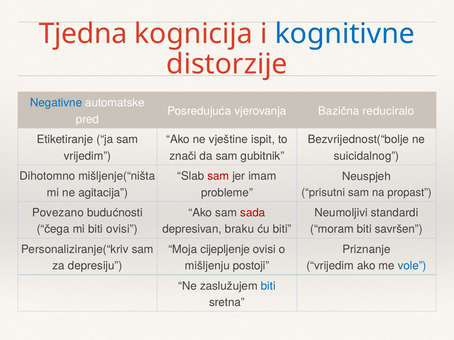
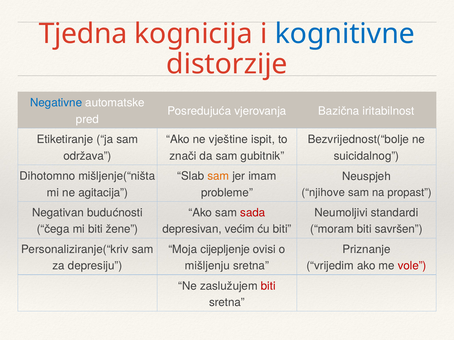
reduciralo: reduciralo -> iritabilnost (389, 111)
vrijedim: vrijedim -> održava (88, 156)
sam colour: red -> orange (218, 176)
prisutni: prisutni -> njihove (323, 193)
Povezano: Povezano -> Negativan (58, 213)
biti ovisi: ovisi -> žene (122, 230)
braku: braku -> većim (240, 230)
mišljenju postoji: postoji -> sretna (251, 266)
vole colour: blue -> red (412, 266)
biti colour: blue -> red (268, 286)
